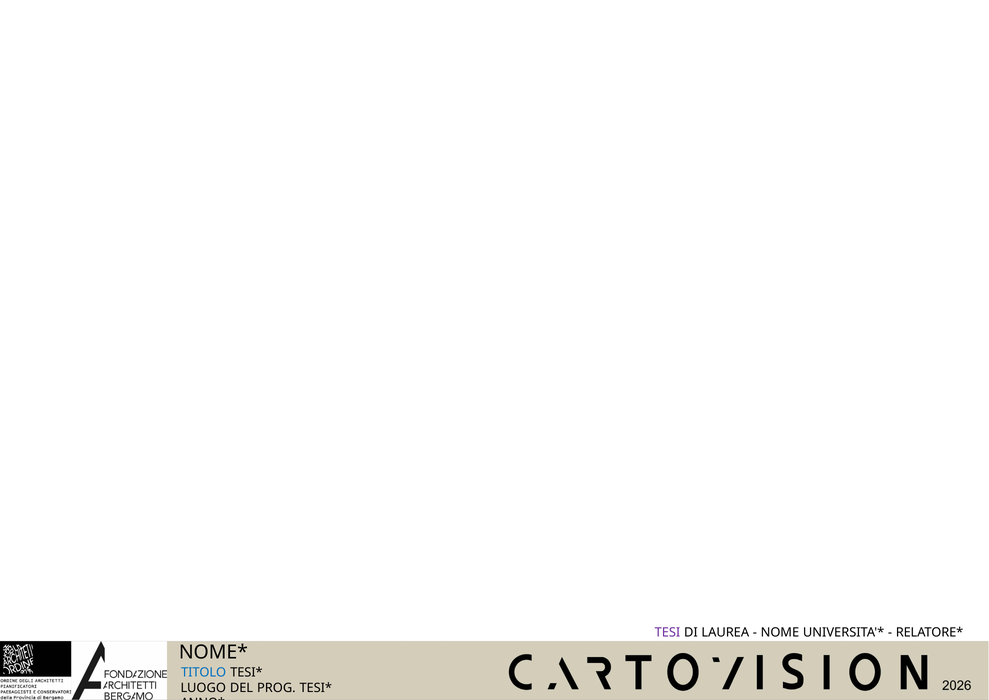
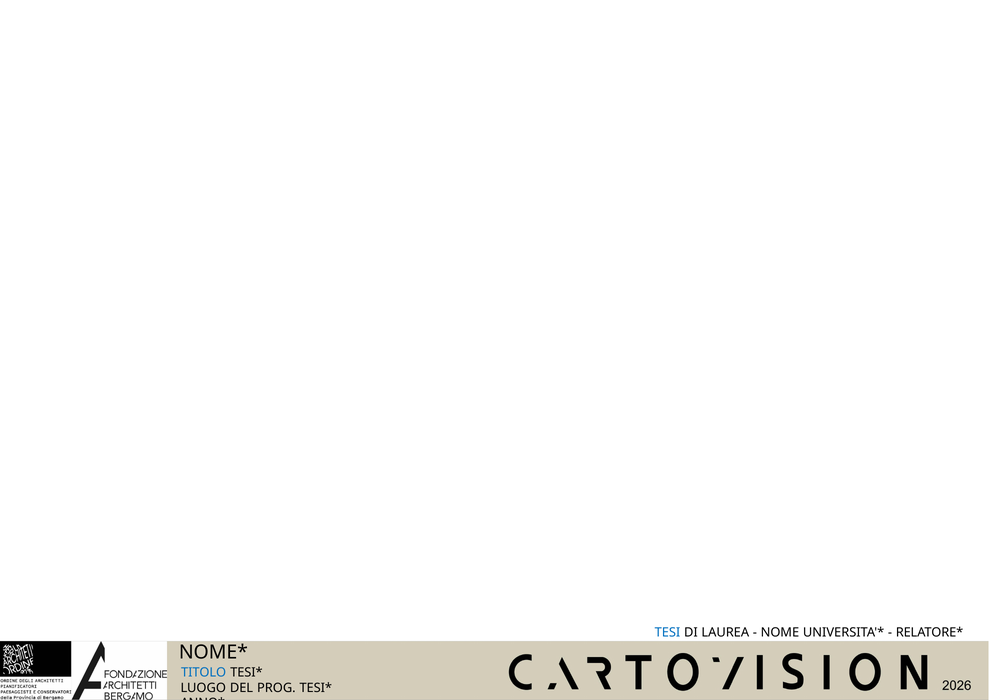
TESI colour: purple -> blue (668, 632)
